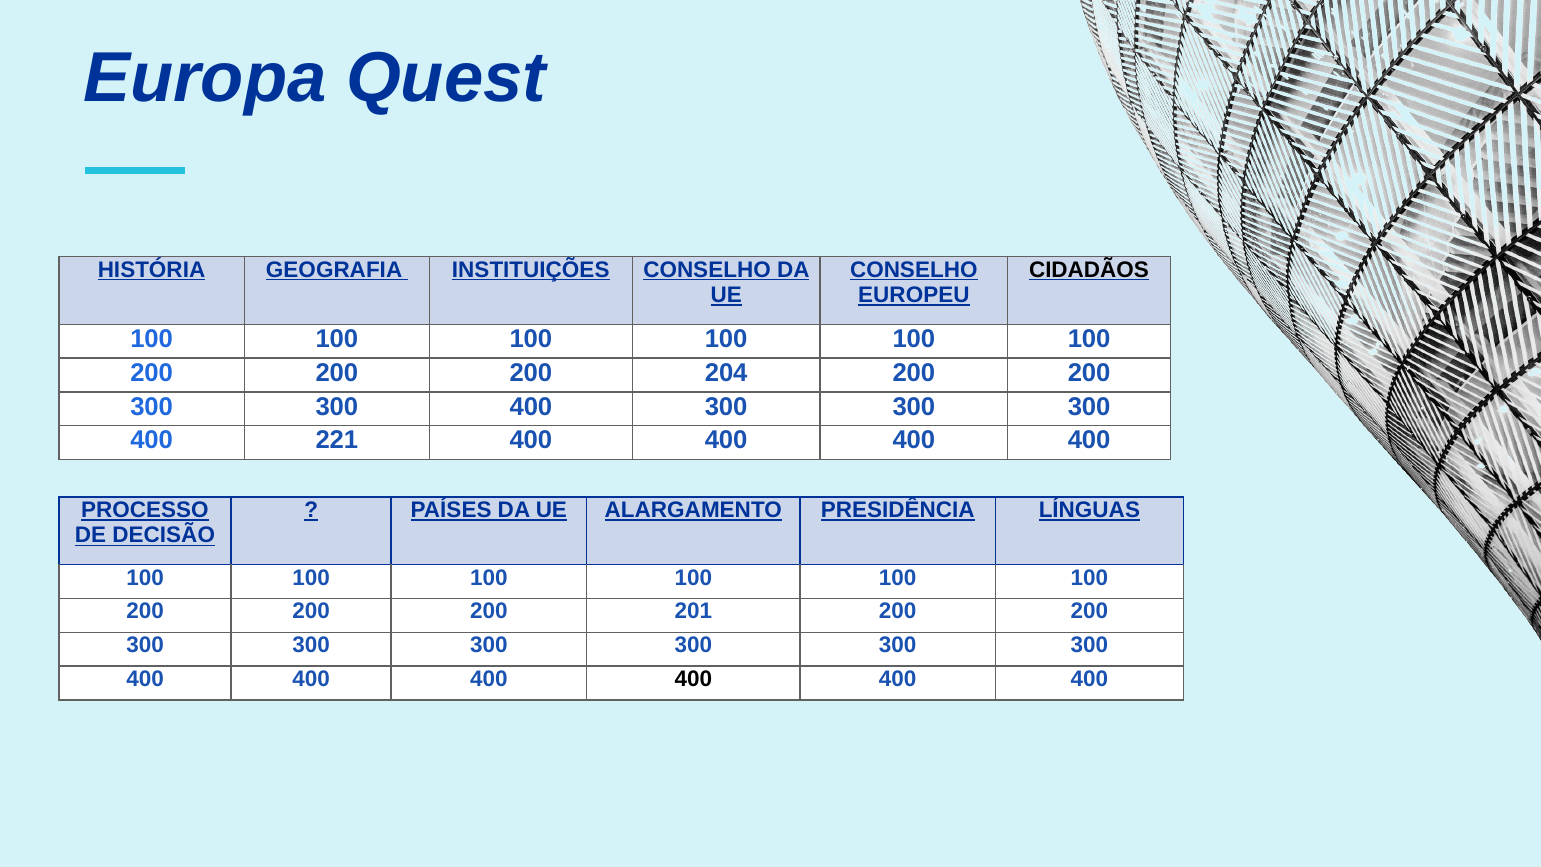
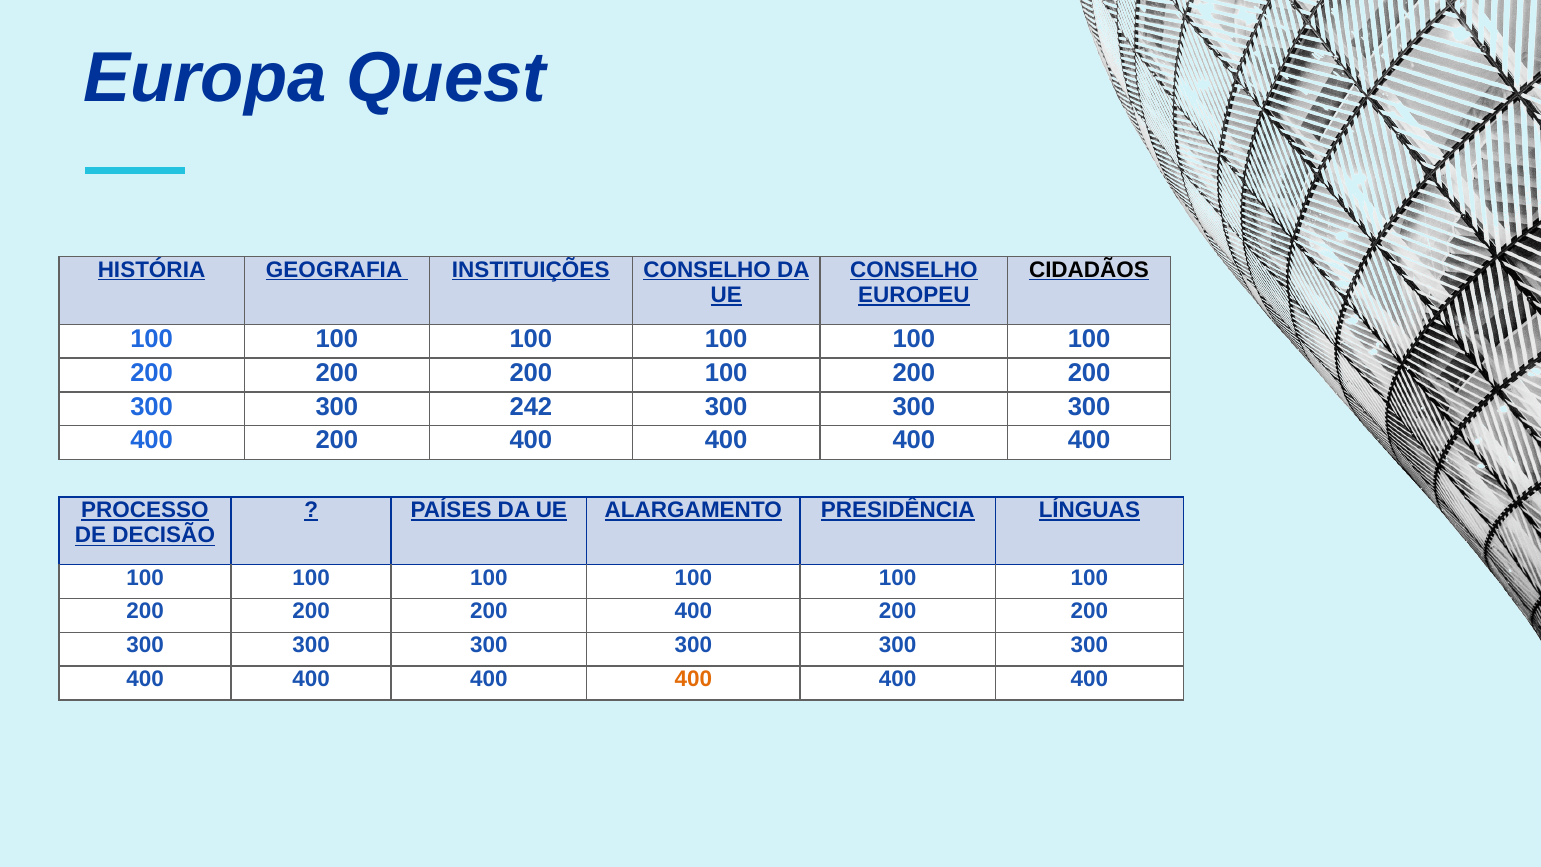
200 204: 204 -> 100 (726, 373)
400: 400 -> 242 (531, 407)
221: 221 -> 200 (337, 440)
200 200 201: 201 -> 400 (693, 611)
400 colour: black -> orange (693, 679)
